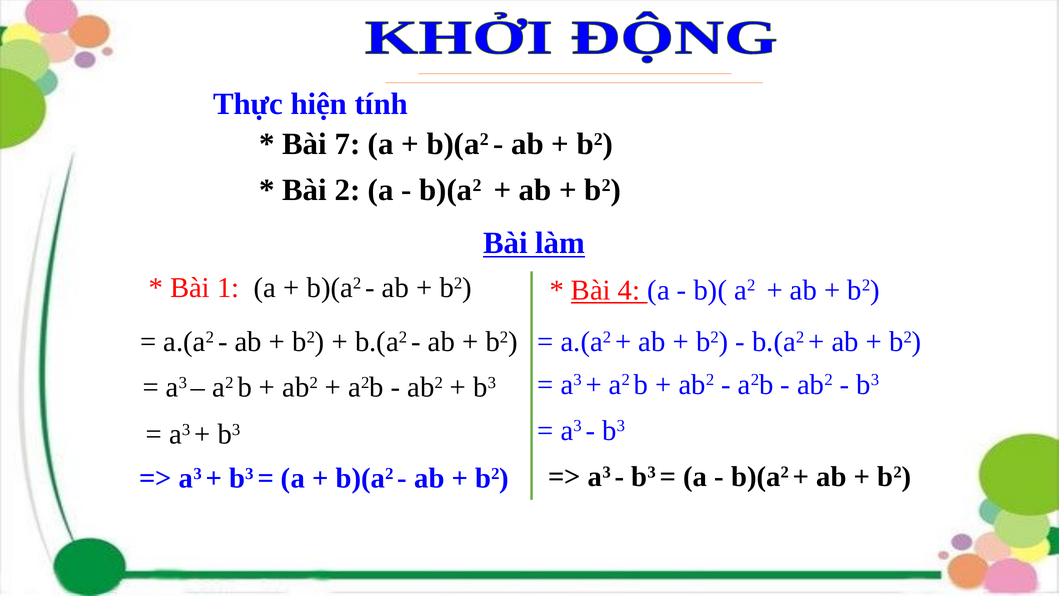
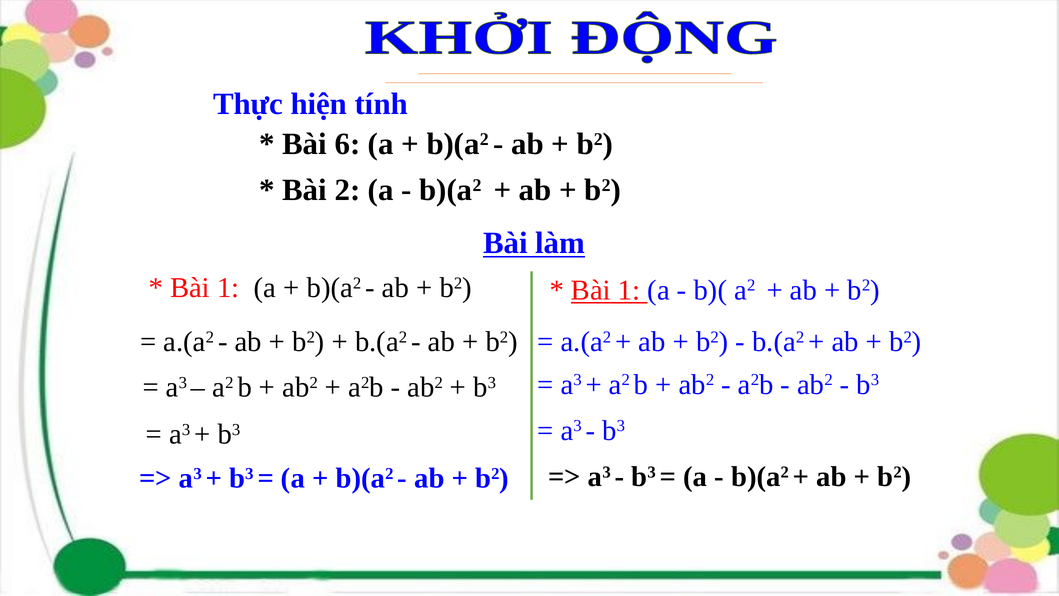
7: 7 -> 6 (347, 144)
4: 4 -> 1 (629, 290)
